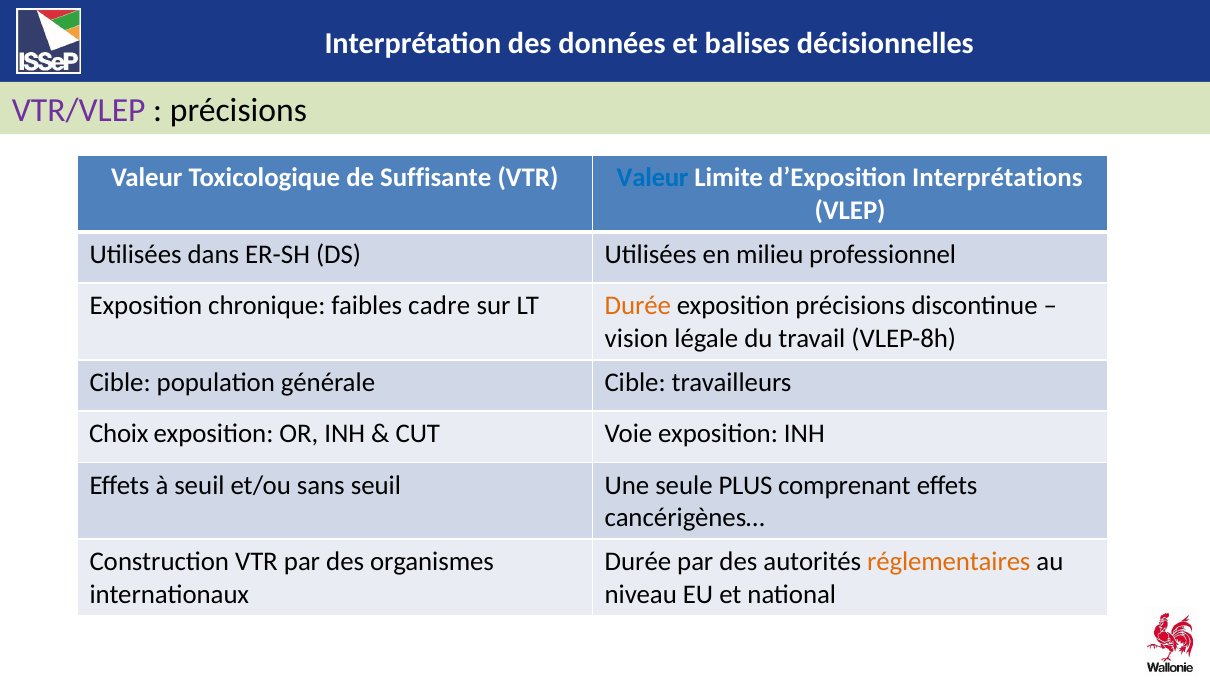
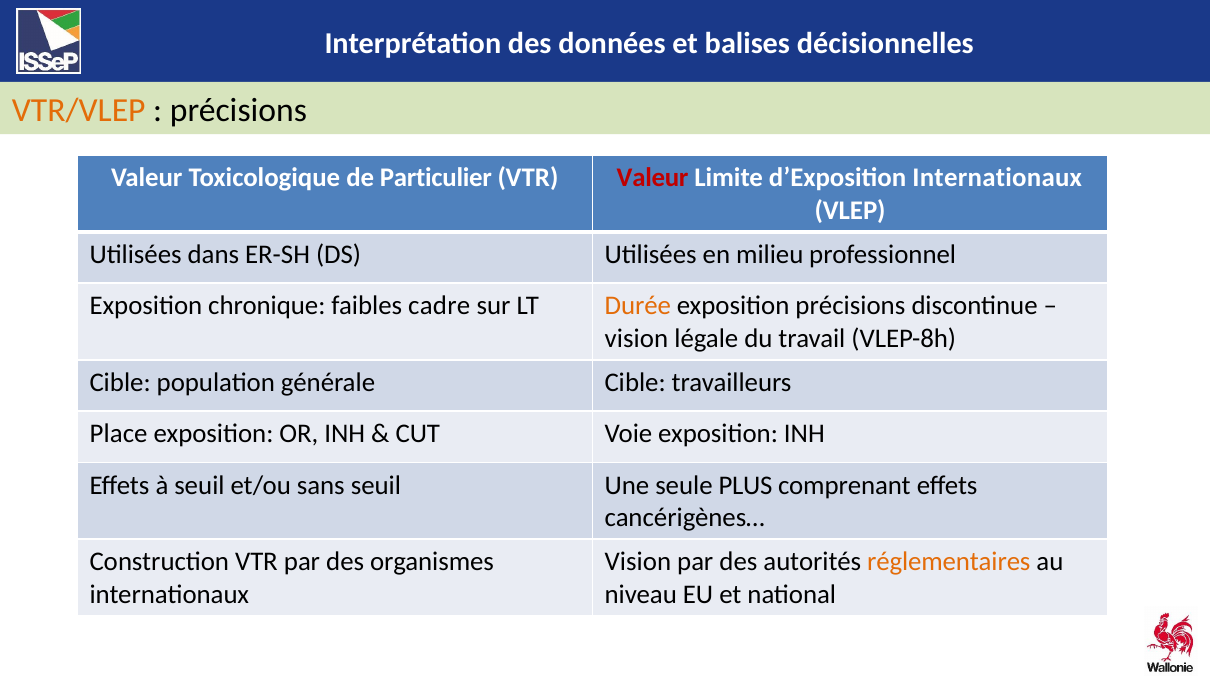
VTR/VLEP colour: purple -> orange (79, 110)
Suffisante: Suffisante -> Particulier (436, 178)
Valeur colour: blue -> red (653, 178)
d’Exposition Interprétations: Interprétations -> Internationaux (997, 178)
Choix: Choix -> Place (119, 434)
Durée: Durée -> Vision (638, 562)
